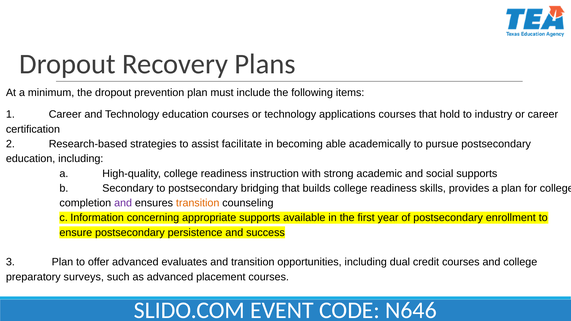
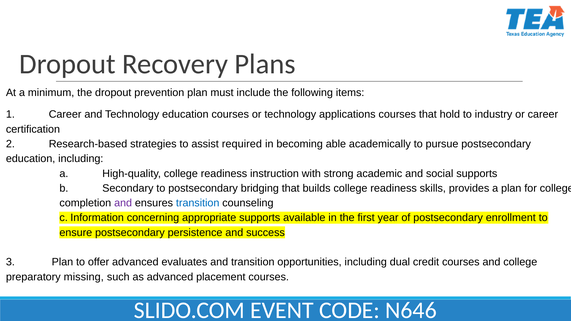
facilitate: facilitate -> required (242, 144)
transition colour: orange -> blue (198, 203)
surveys: surveys -> missing (84, 277)
